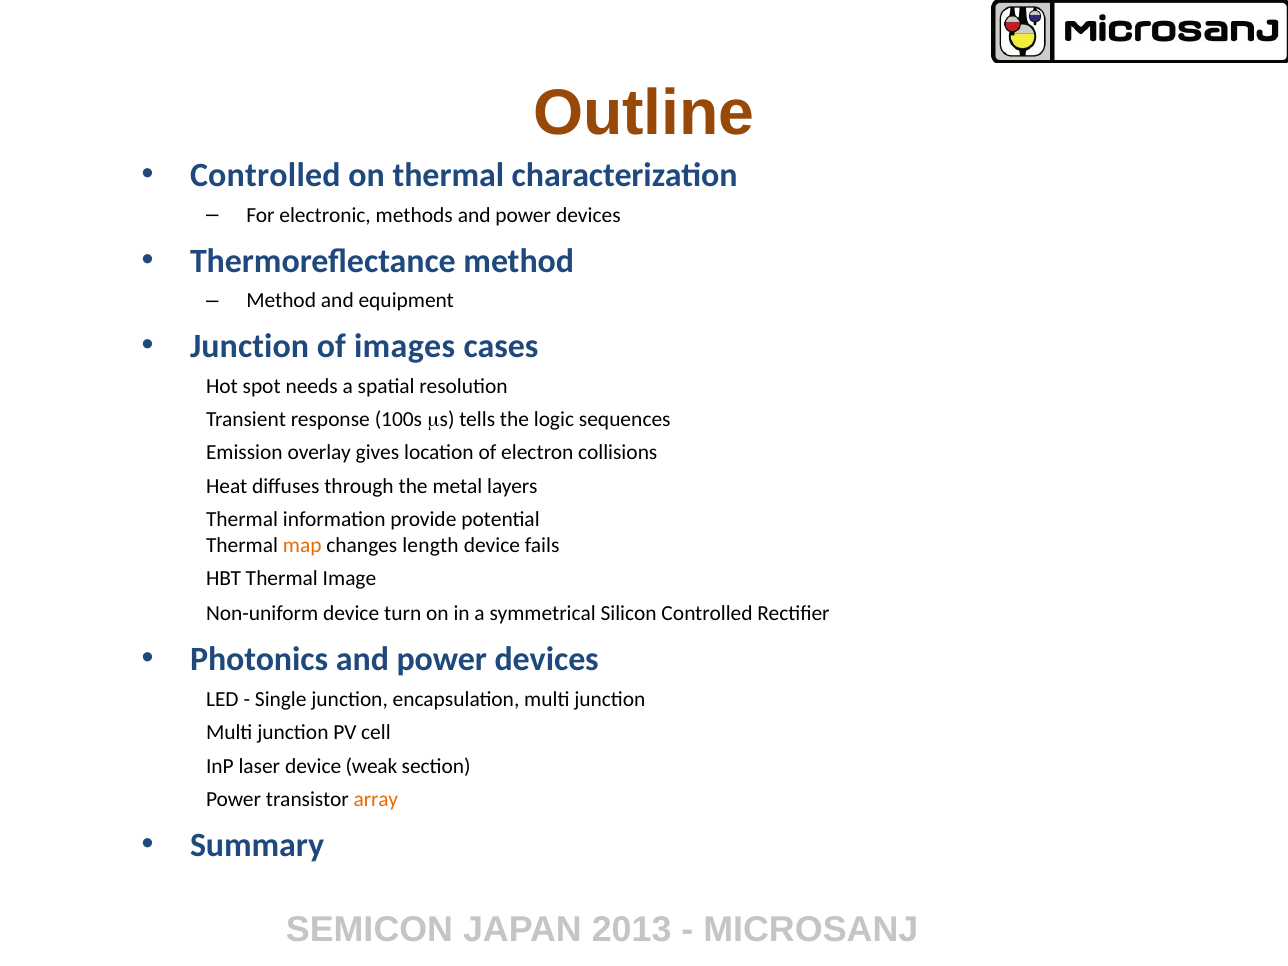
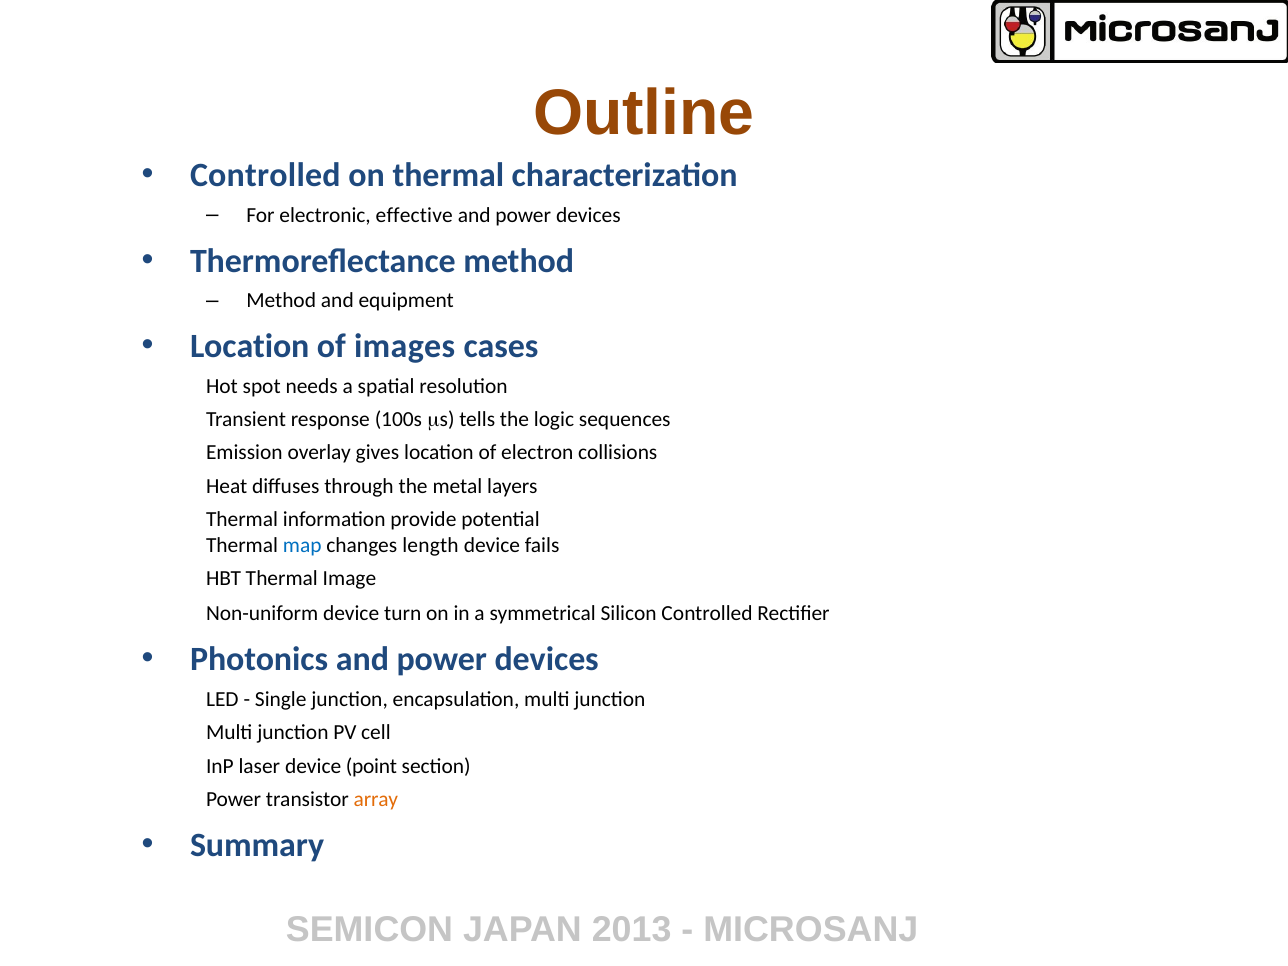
methods: methods -> effective (414, 215)
Junction: Junction -> Location (250, 346)
map colour: orange -> blue (302, 545)
weak: weak -> point (371, 766)
